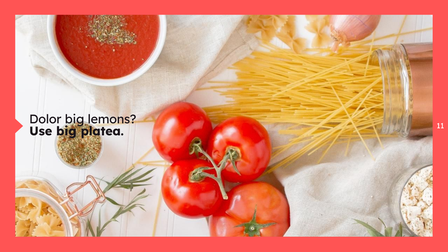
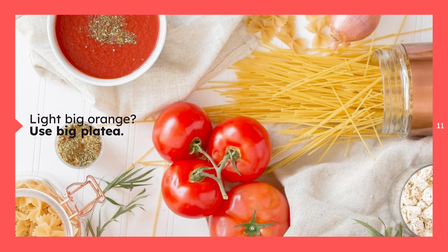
Dolor: Dolor -> Light (45, 119)
lemons: lemons -> orange (112, 119)
